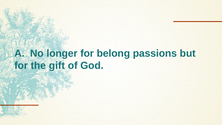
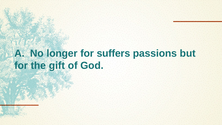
belong: belong -> suffers (113, 53)
